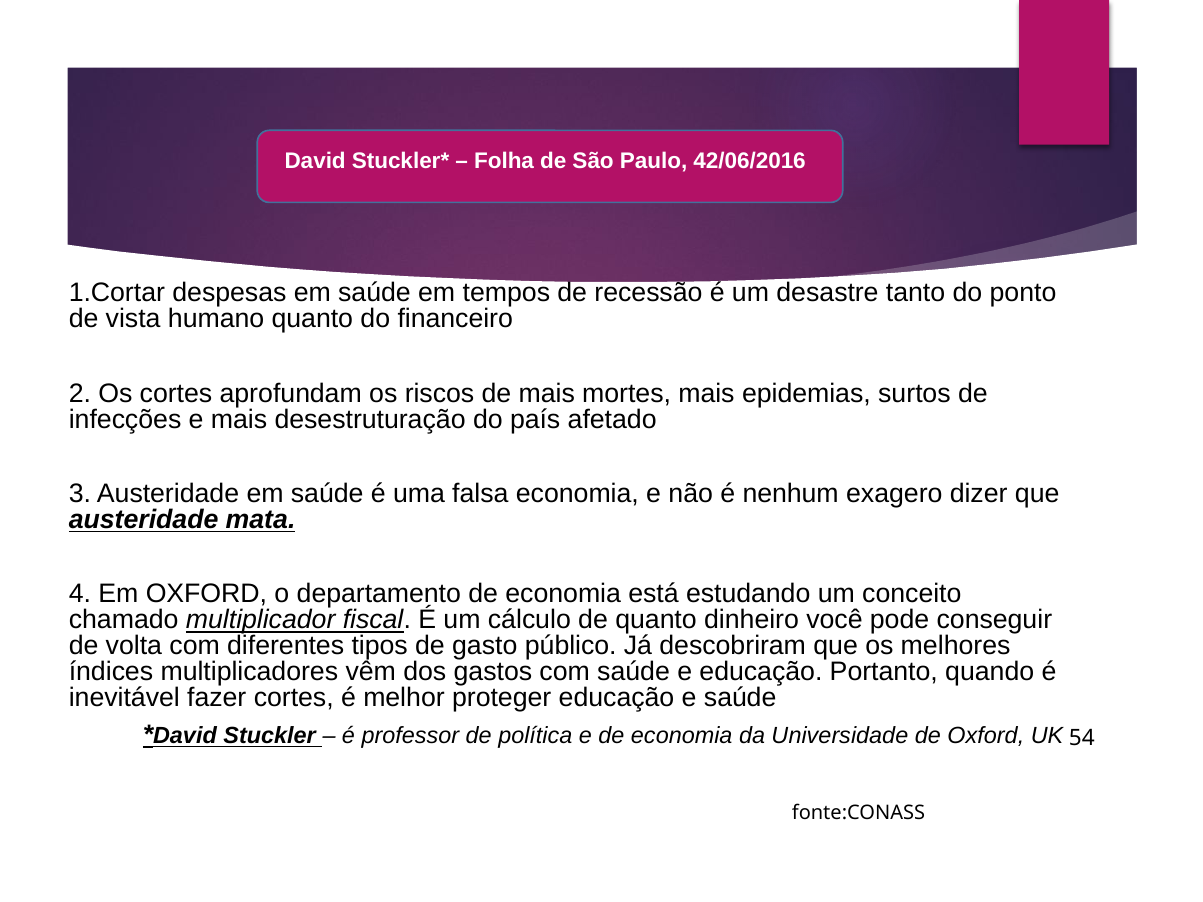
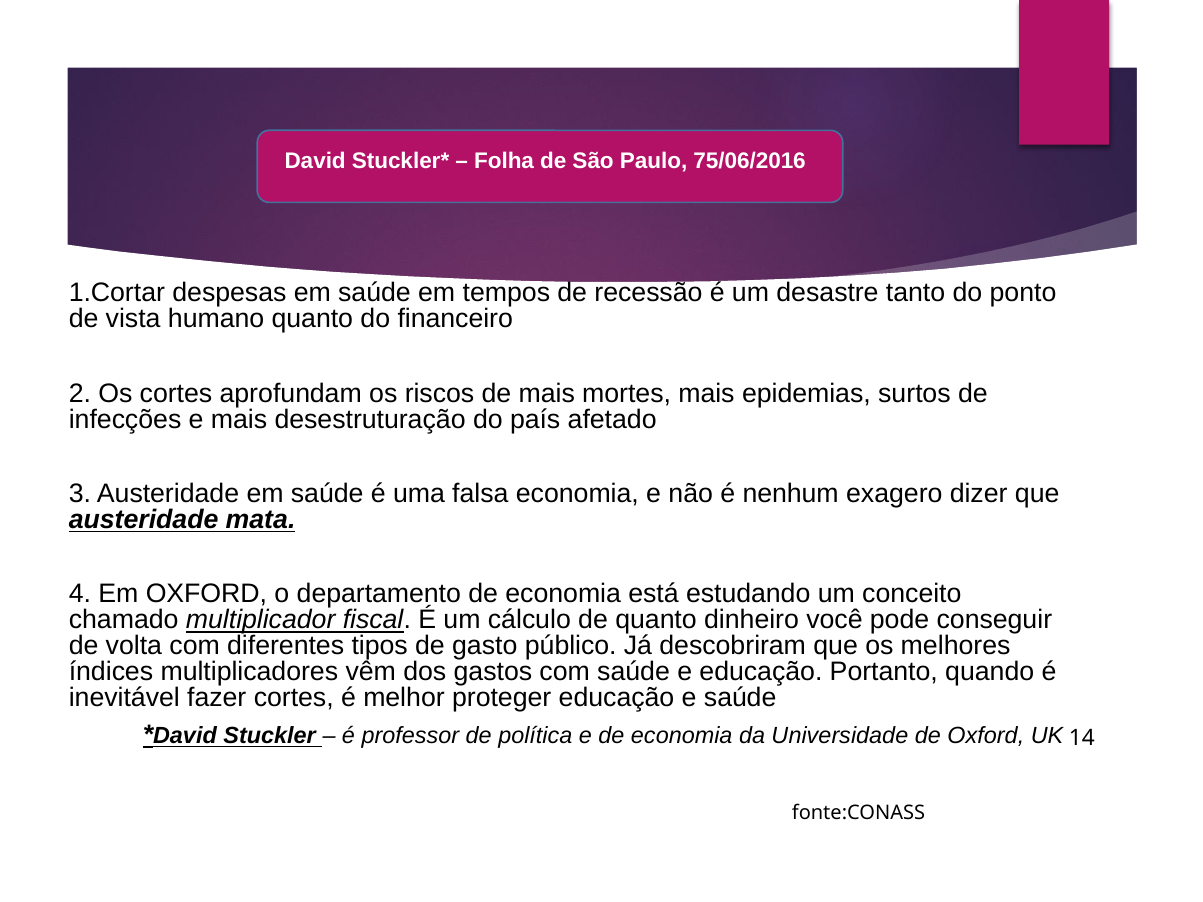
42/06/2016: 42/06/2016 -> 75/06/2016 (750, 162)
54: 54 -> 14 (1082, 738)
